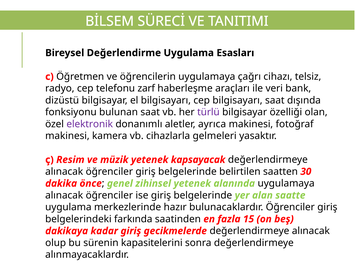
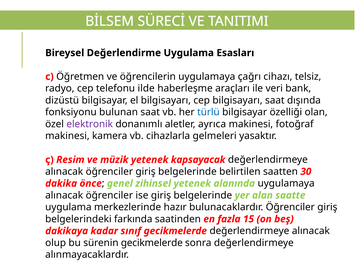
zarf: zarf -> ilde (146, 88)
türlü colour: purple -> blue (208, 112)
kadar giriş: giriş -> sınıf (131, 231)
sürenin kapasitelerini: kapasitelerini -> gecikmelerde (152, 243)
